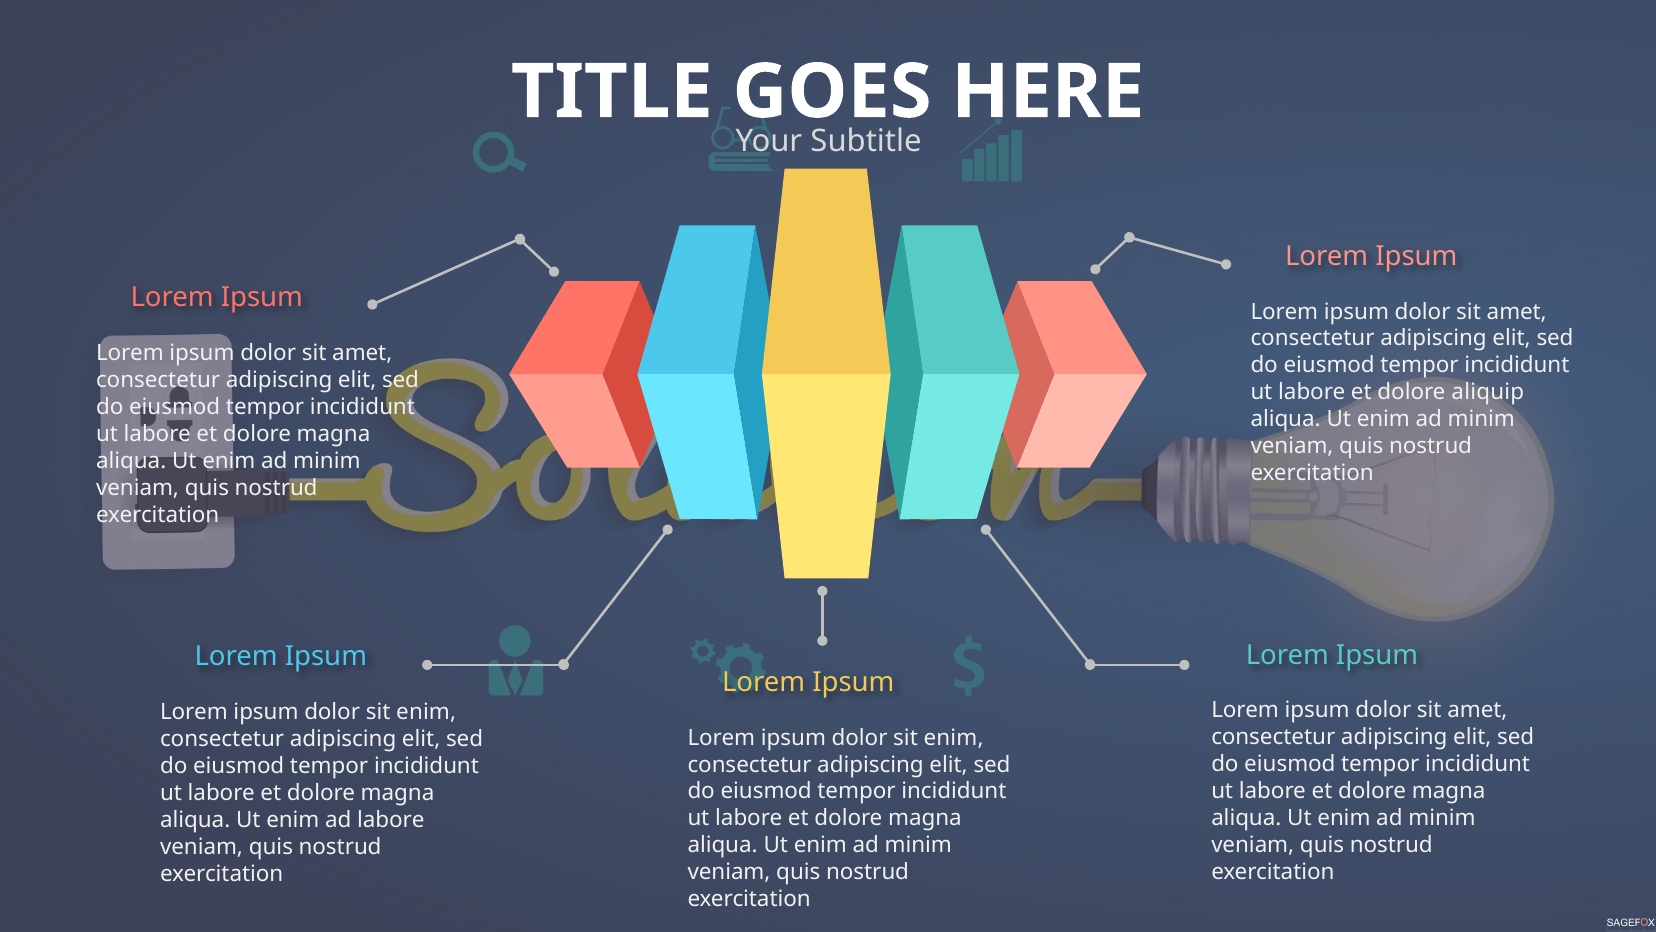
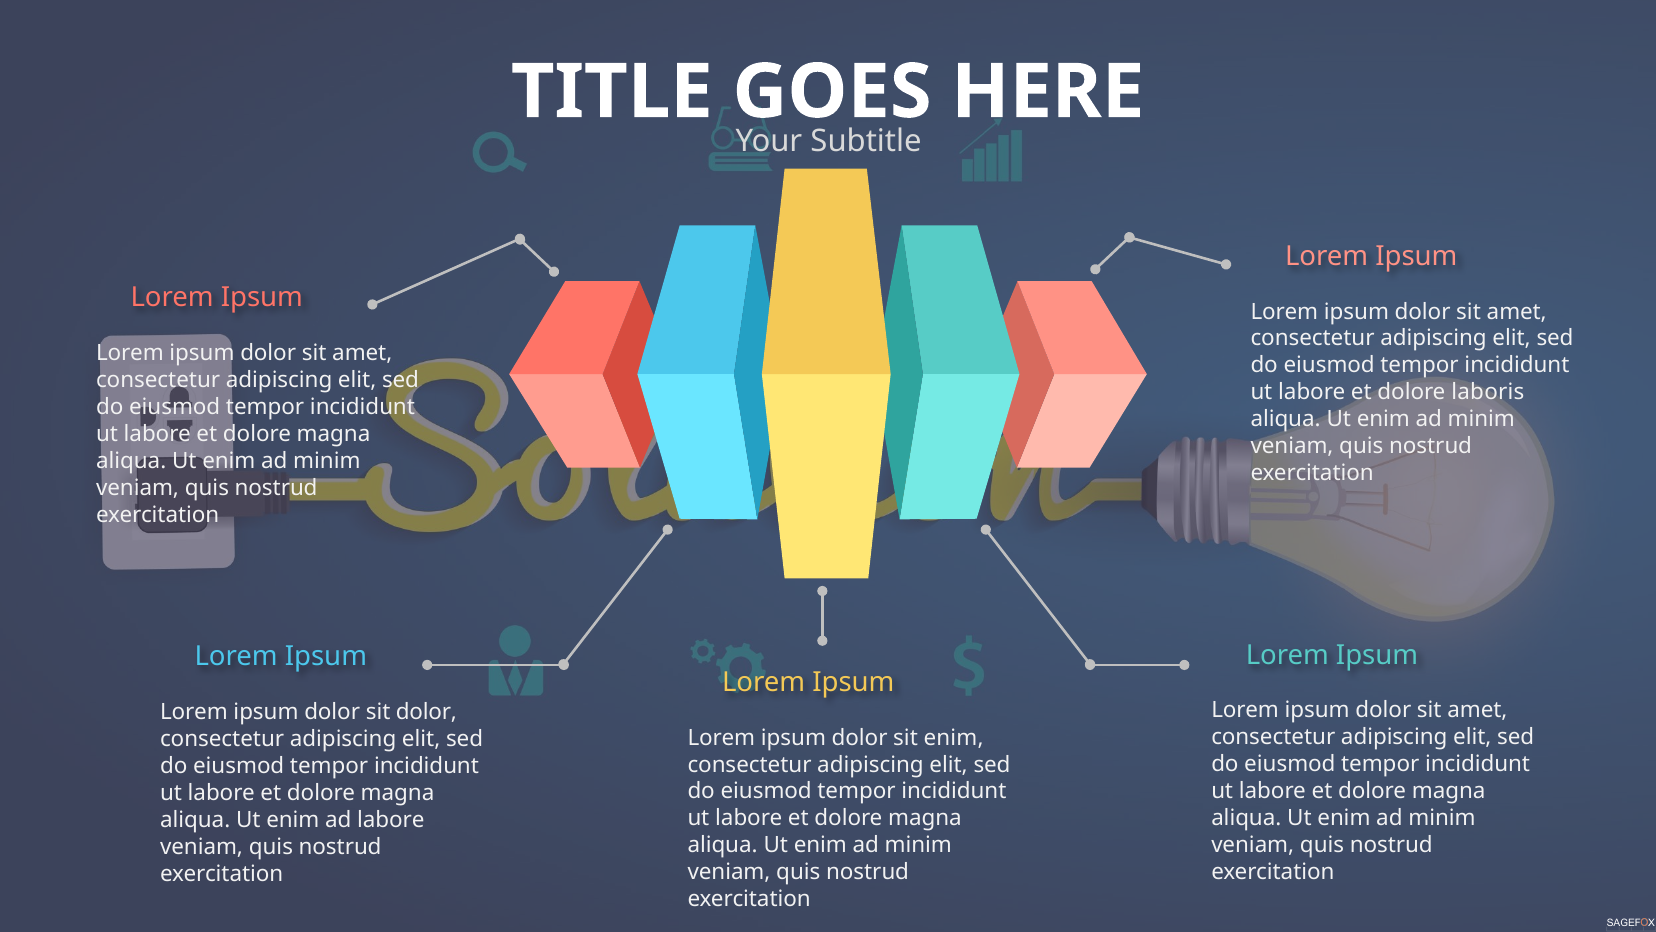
aliquip: aliquip -> laboris (1488, 392)
enim: enim -> dolor (426, 712)
